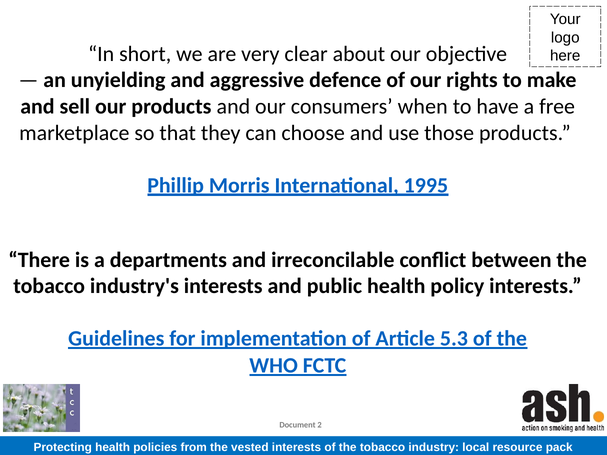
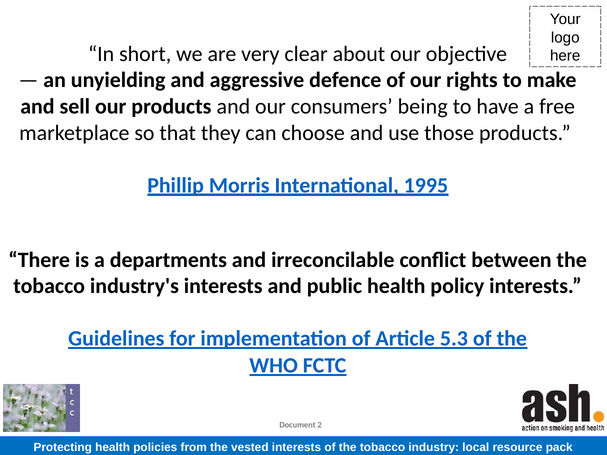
when: when -> being (423, 107)
